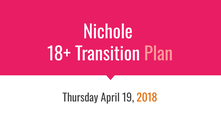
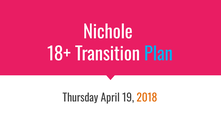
Plan colour: pink -> light blue (158, 55)
